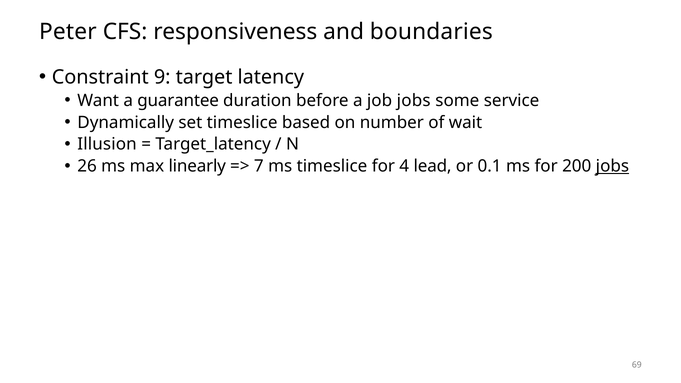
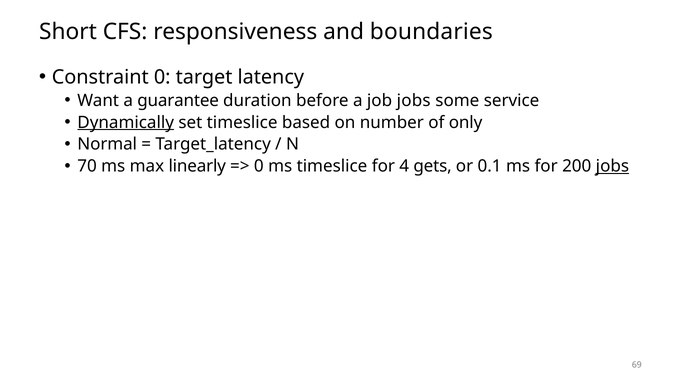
Peter: Peter -> Short (68, 32)
Constraint 9: 9 -> 0 (162, 77)
Dynamically underline: none -> present (126, 122)
wait: wait -> only (466, 122)
Illusion: Illusion -> Normal (107, 144)
26: 26 -> 70 (87, 166)
7: 7 -> 0 (259, 166)
lead: lead -> gets (433, 166)
